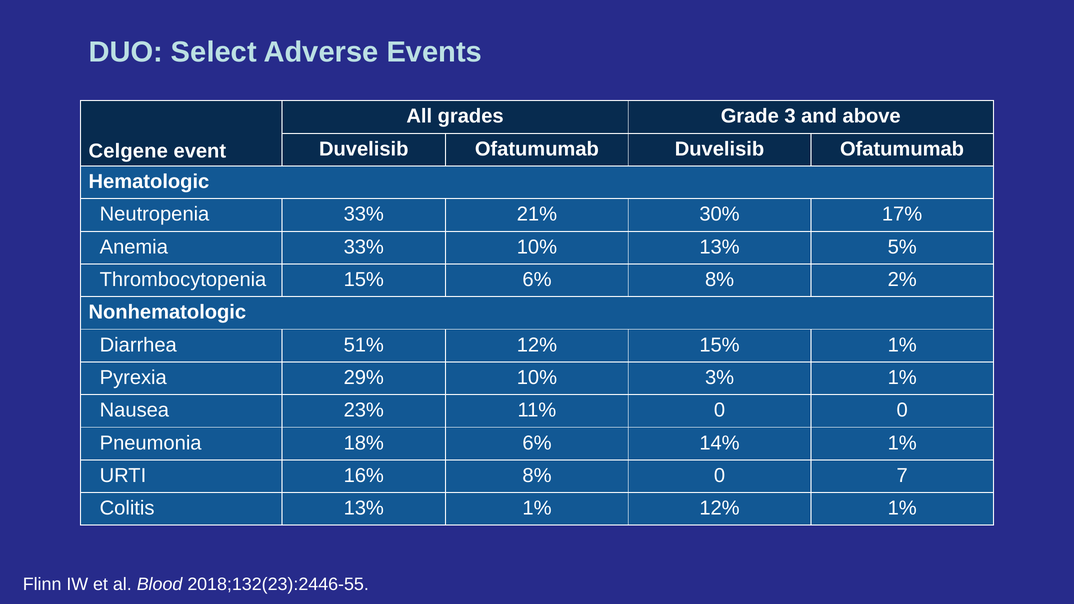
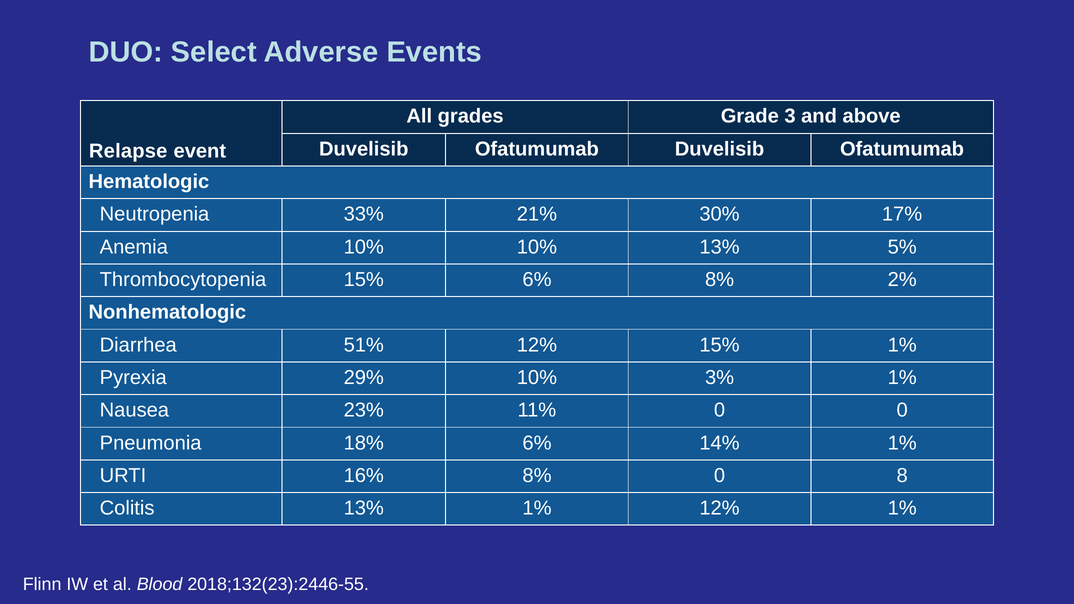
Celgene: Celgene -> Relapse (128, 151)
Anemia 33%: 33% -> 10% (364, 247)
7: 7 -> 8 (902, 476)
